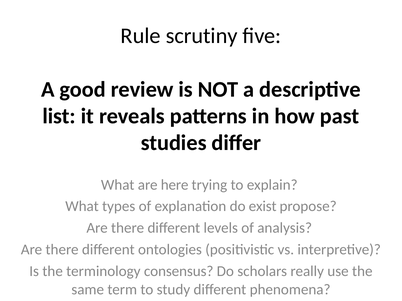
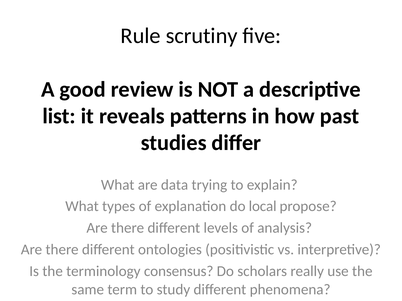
here: here -> data (175, 185)
exist: exist -> local (263, 207)
